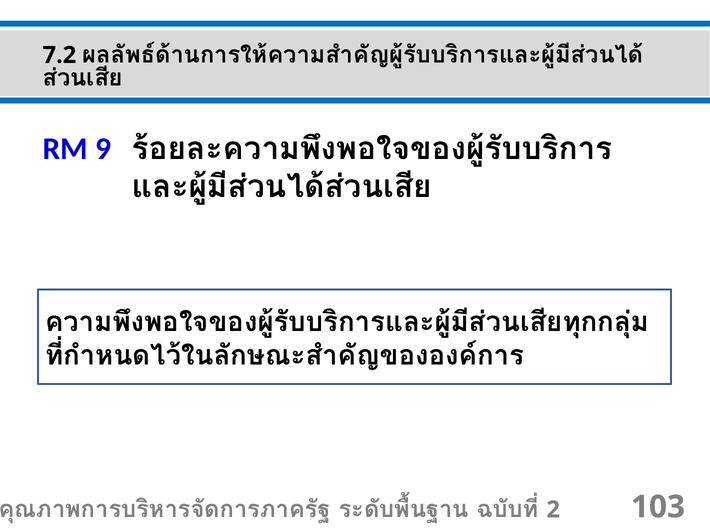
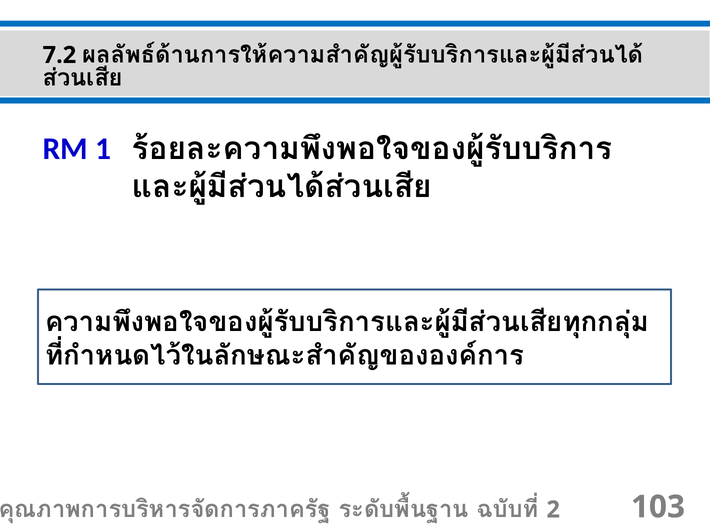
9: 9 -> 1 (103, 149)
